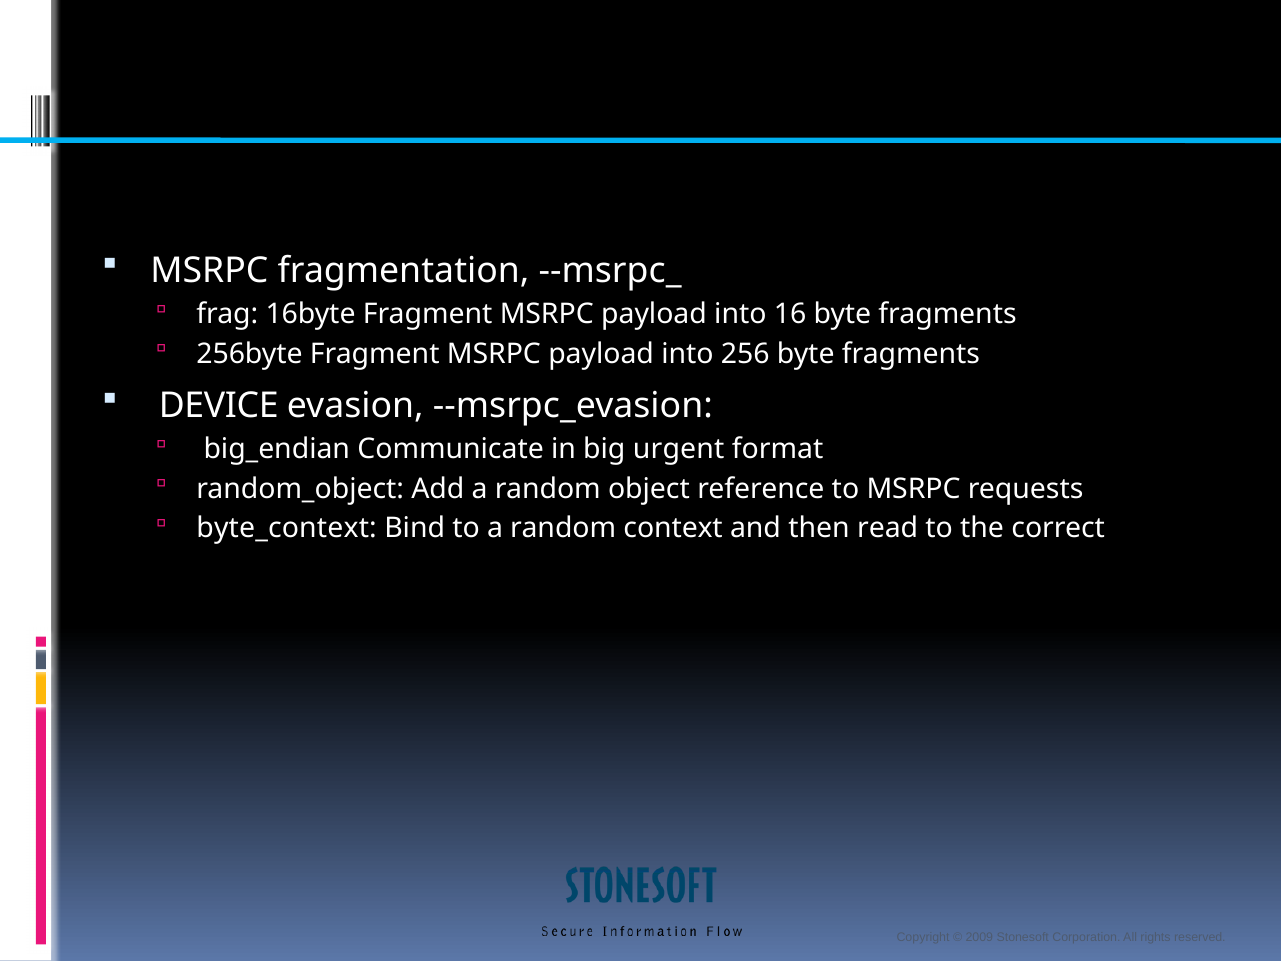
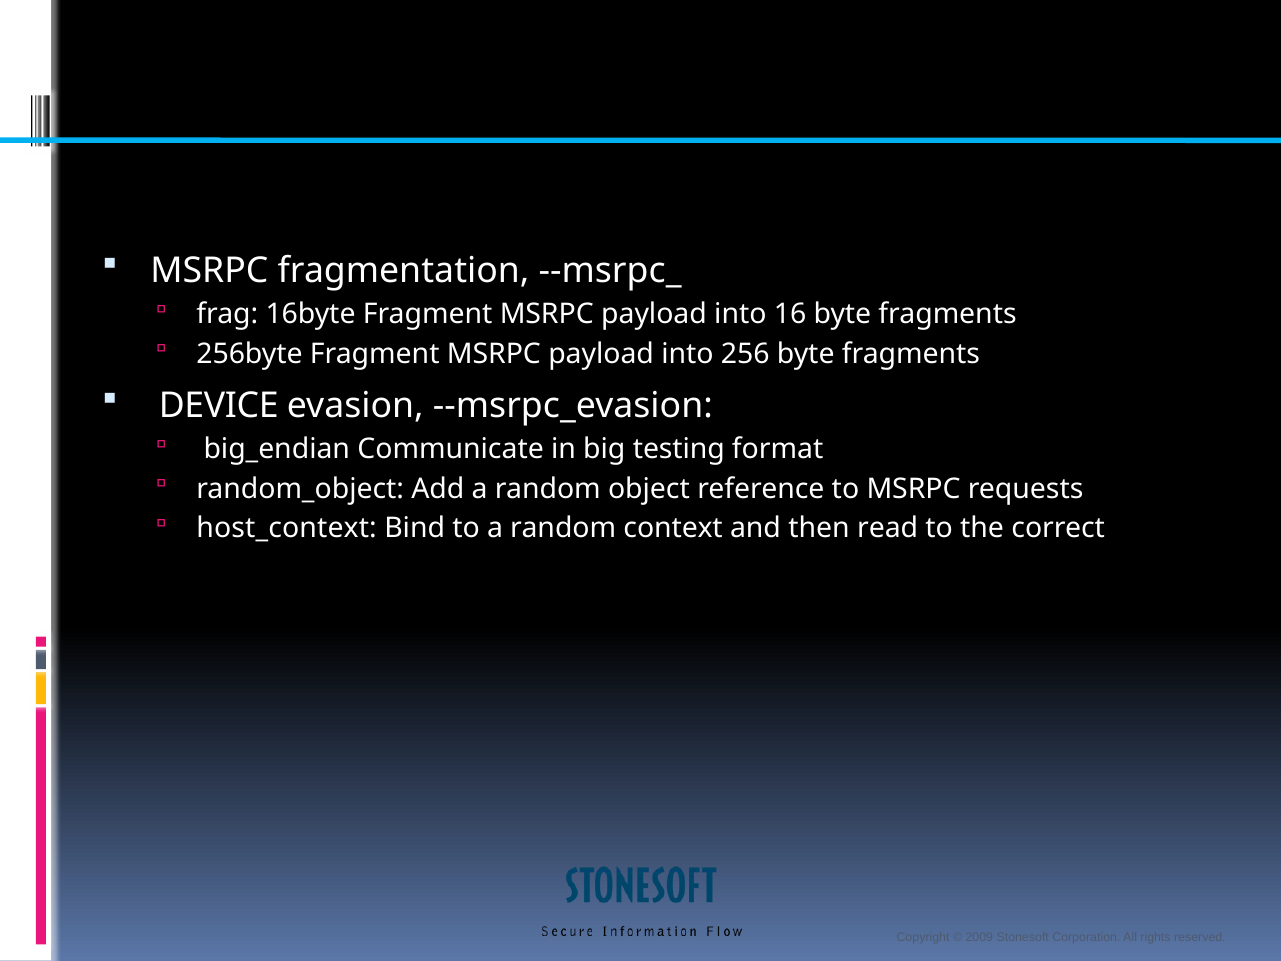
urgent: urgent -> testing (679, 449)
byte_context: byte_context -> host_context (287, 528)
